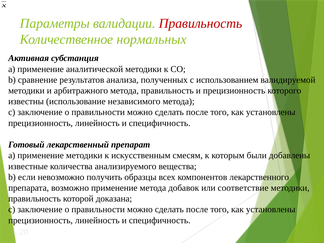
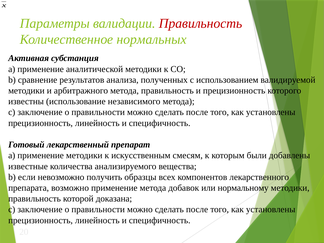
соответствие: соответствие -> нормальному (243, 188)
